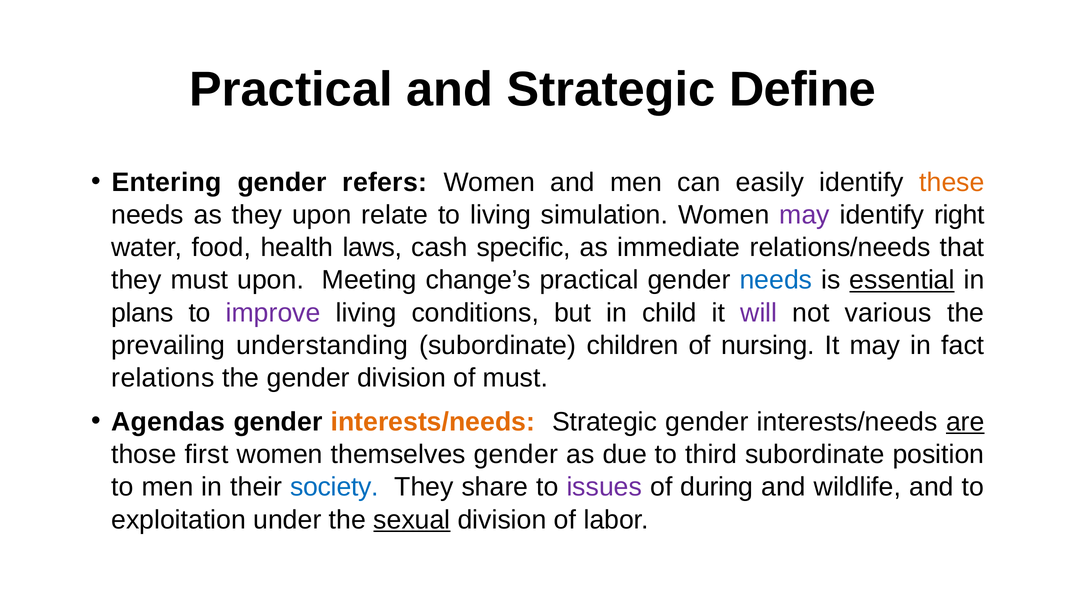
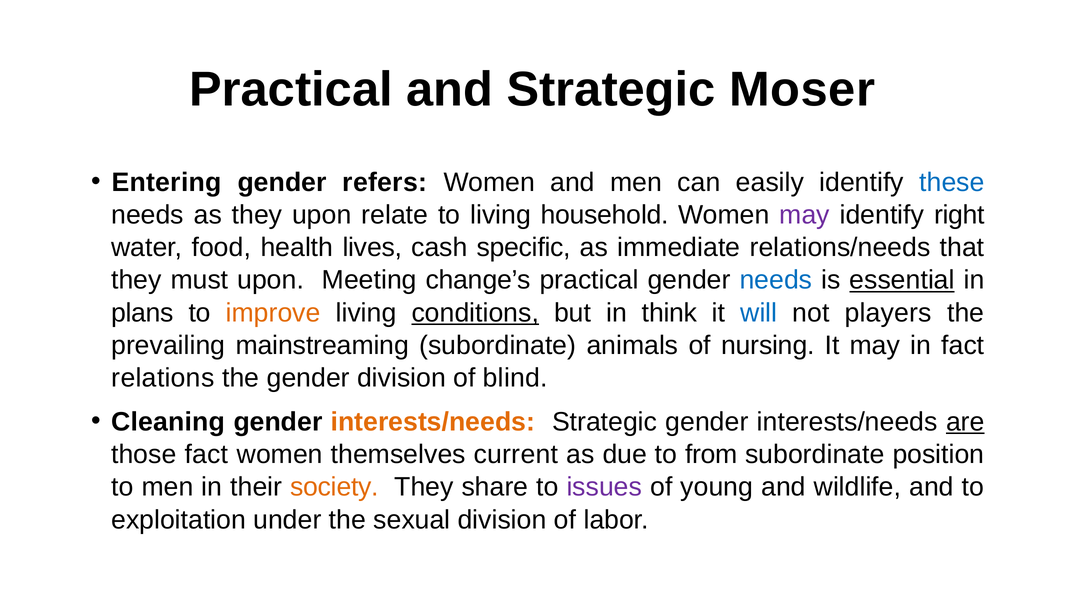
Define: Define -> Moser (802, 90)
these colour: orange -> blue (952, 182)
simulation: simulation -> household (605, 215)
laws: laws -> lives (372, 247)
improve colour: purple -> orange (273, 313)
conditions underline: none -> present (475, 313)
child: child -> think (670, 313)
will colour: purple -> blue (759, 313)
various: various -> players (888, 313)
understanding: understanding -> mainstreaming (322, 345)
children: children -> animals (632, 345)
of must: must -> blind (515, 378)
Agendas: Agendas -> Cleaning (168, 422)
those first: first -> fact (206, 454)
themselves gender: gender -> current (516, 454)
third: third -> from (711, 454)
society colour: blue -> orange (334, 487)
during: during -> young (717, 487)
sexual underline: present -> none (412, 519)
